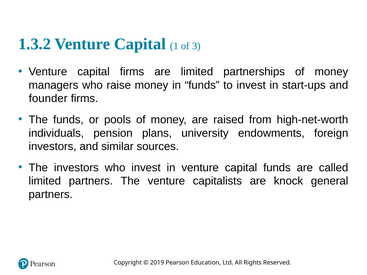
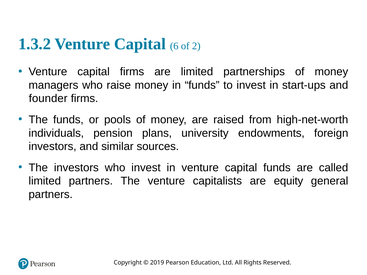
1: 1 -> 6 (174, 46)
3: 3 -> 2 (196, 46)
knock: knock -> equity (289, 181)
